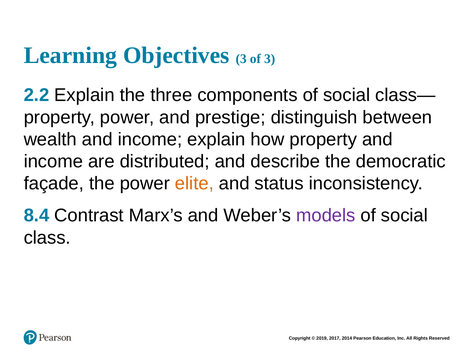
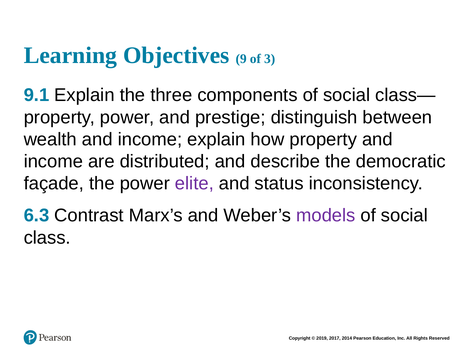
Objectives 3: 3 -> 9 (241, 59)
2.2: 2.2 -> 9.1 (36, 95)
elite colour: orange -> purple (194, 184)
8.4: 8.4 -> 6.3 (36, 216)
